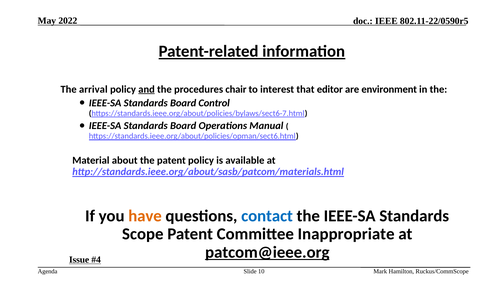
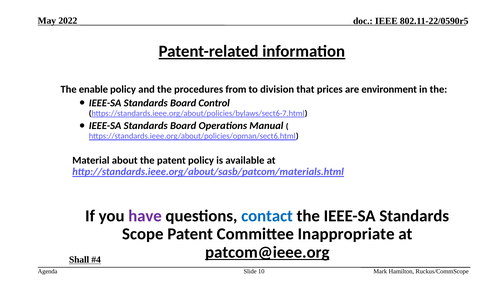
arrival: arrival -> enable (93, 89)
and underline: present -> none (147, 89)
chair: chair -> from (236, 89)
interest: interest -> division (277, 89)
editor: editor -> prices (330, 89)
have colour: orange -> purple (145, 216)
Issue: Issue -> Shall (79, 260)
